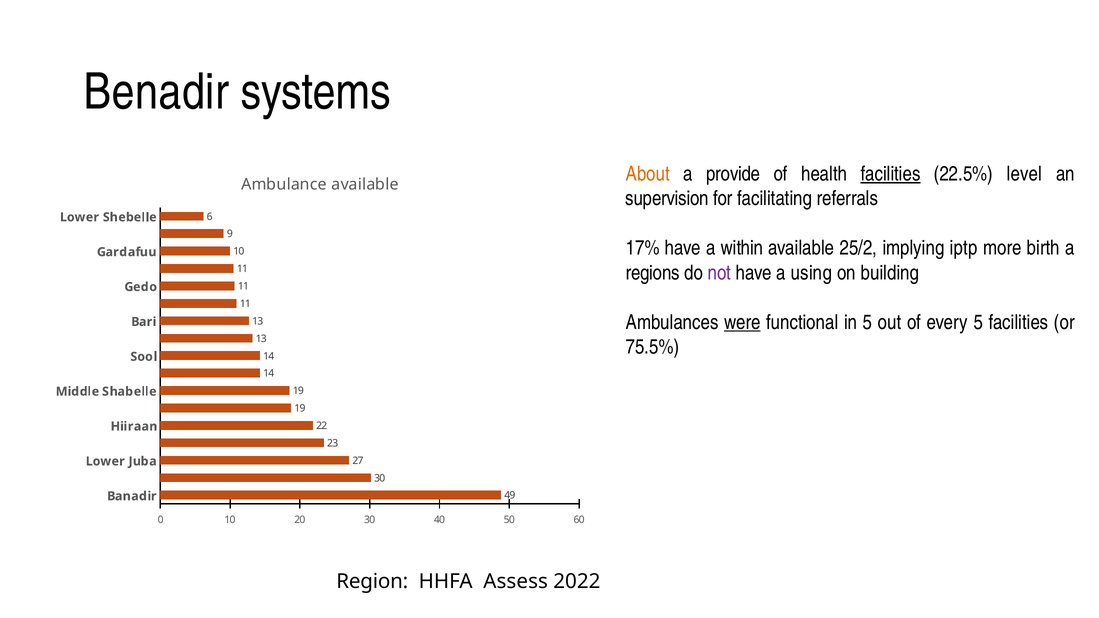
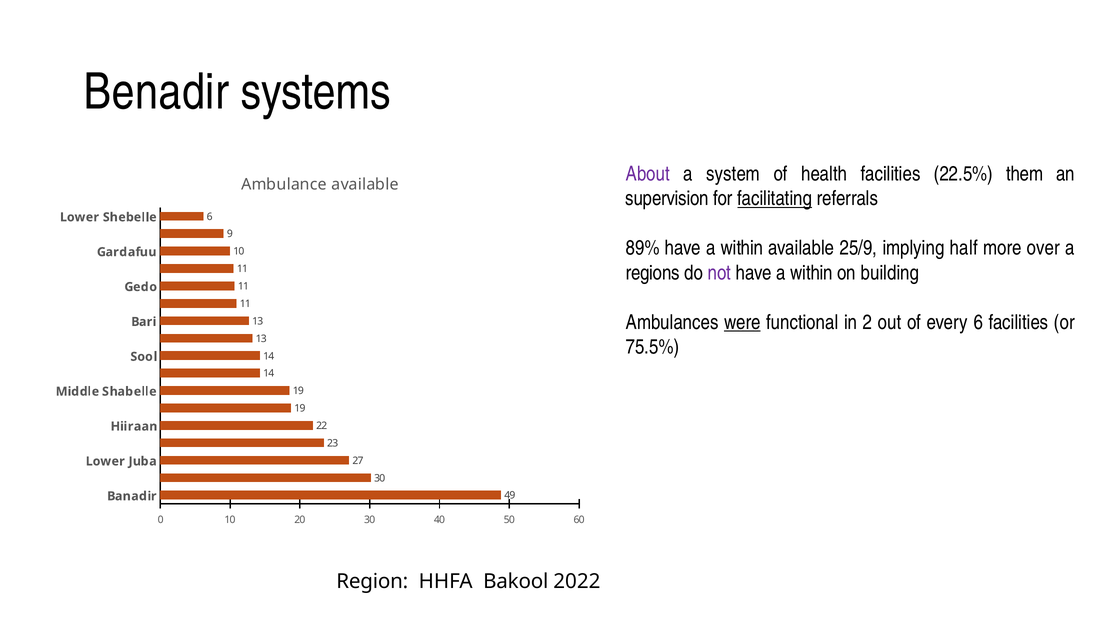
About colour: orange -> purple (648, 174)
provide: provide -> system (733, 174)
facilities underline: present -> none (891, 174)
level: level -> them (1025, 174)
facilitating underline: none -> present (775, 199)
17%: 17% -> 89% (643, 248)
25/2: 25/2 -> 25/9 (858, 248)
iptp: iptp -> half (964, 248)
birth: birth -> over (1043, 248)
using: using -> within (812, 273)
in 5: 5 -> 2 (868, 322)
every 5: 5 -> 6 (978, 322)
Assess: Assess -> Bakool (516, 582)
